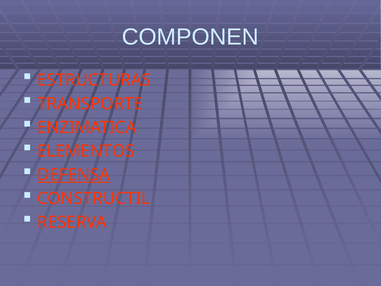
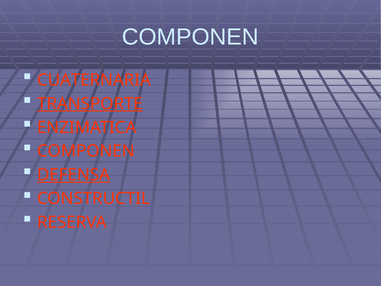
ESTRUCTURAS: ESTRUCTURAS -> CUATERNARIA (94, 80)
TRANSPORTE underline: none -> present (90, 104)
ELEMENTOS: ELEMENTOS -> COMPONEN (86, 151)
